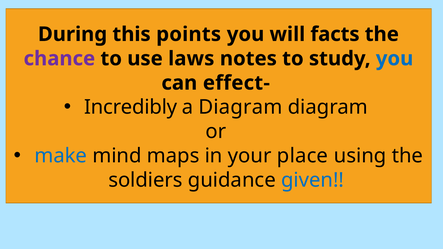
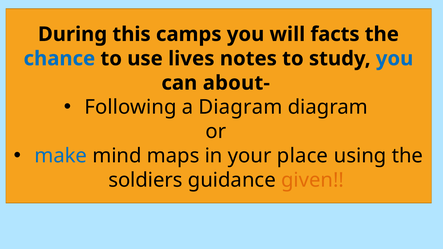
points: points -> camps (189, 34)
chance colour: purple -> blue (59, 59)
laws: laws -> lives (191, 59)
effect-: effect- -> about- (236, 83)
Incredibly: Incredibly -> Following (131, 107)
given colour: blue -> orange (313, 180)
